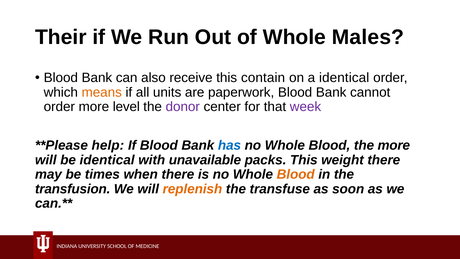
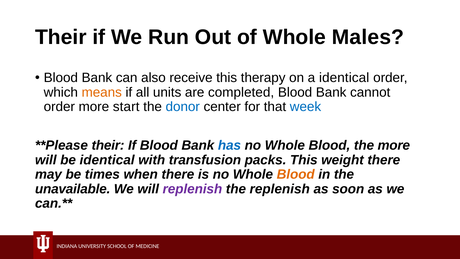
contain: contain -> therapy (263, 78)
paperwork: paperwork -> completed (241, 92)
level: level -> start (126, 107)
donor colour: purple -> blue (183, 107)
week colour: purple -> blue (305, 107)
help: help -> their (108, 145)
unavailable: unavailable -> transfusion (205, 160)
transfusion: transfusion -> unavailable (73, 189)
replenish colour: orange -> purple (192, 189)
the transfuse: transfuse -> replenish (280, 189)
